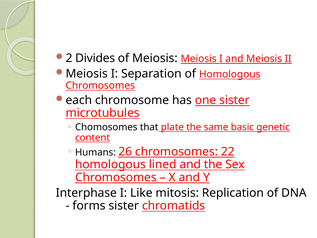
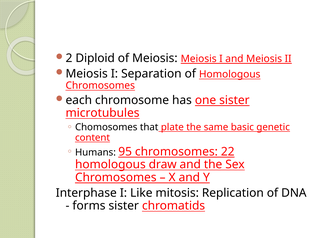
Divides: Divides -> Diploid (95, 58)
26: 26 -> 95 (125, 152)
lined: lined -> draw (163, 164)
